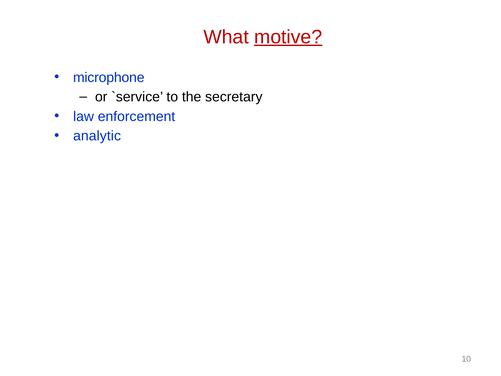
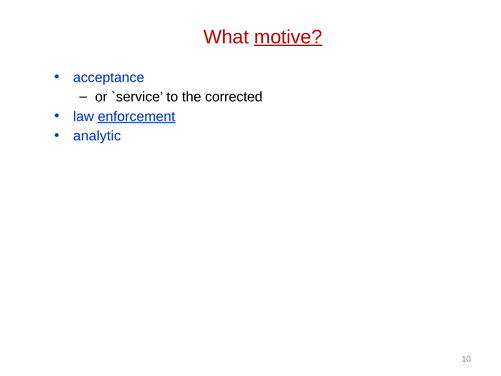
microphone: microphone -> acceptance (109, 77)
secretary: secretary -> corrected (234, 97)
enforcement underline: none -> present (137, 116)
